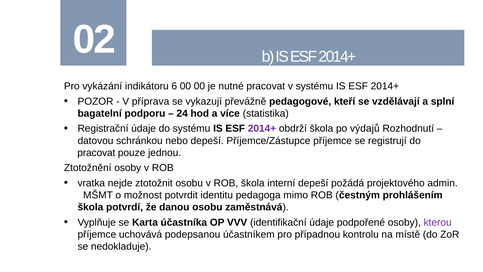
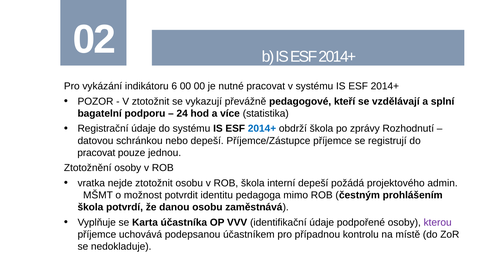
V příprava: příprava -> ztotožnit (151, 101)
2014+ colour: purple -> blue (262, 128)
výdajů: výdajů -> zprávy (365, 128)
